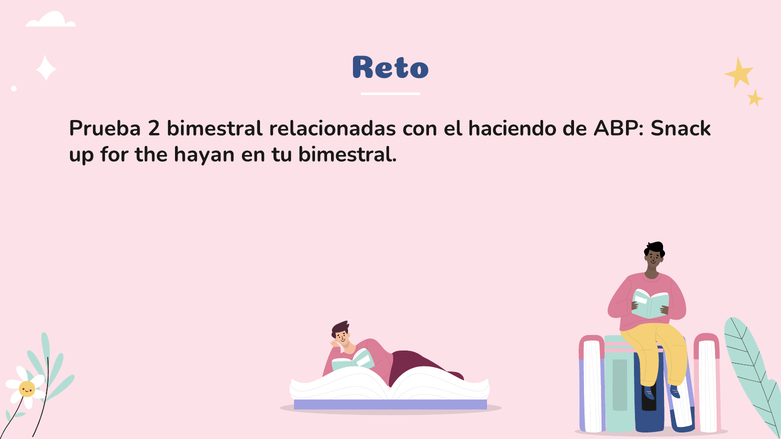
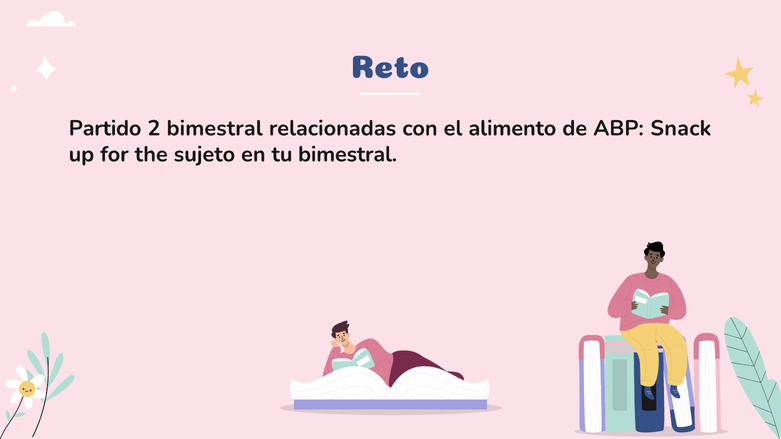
Prueba: Prueba -> Partido (105, 128)
haciendo: haciendo -> alimento (512, 128)
hayan: hayan -> sujeto (204, 154)
